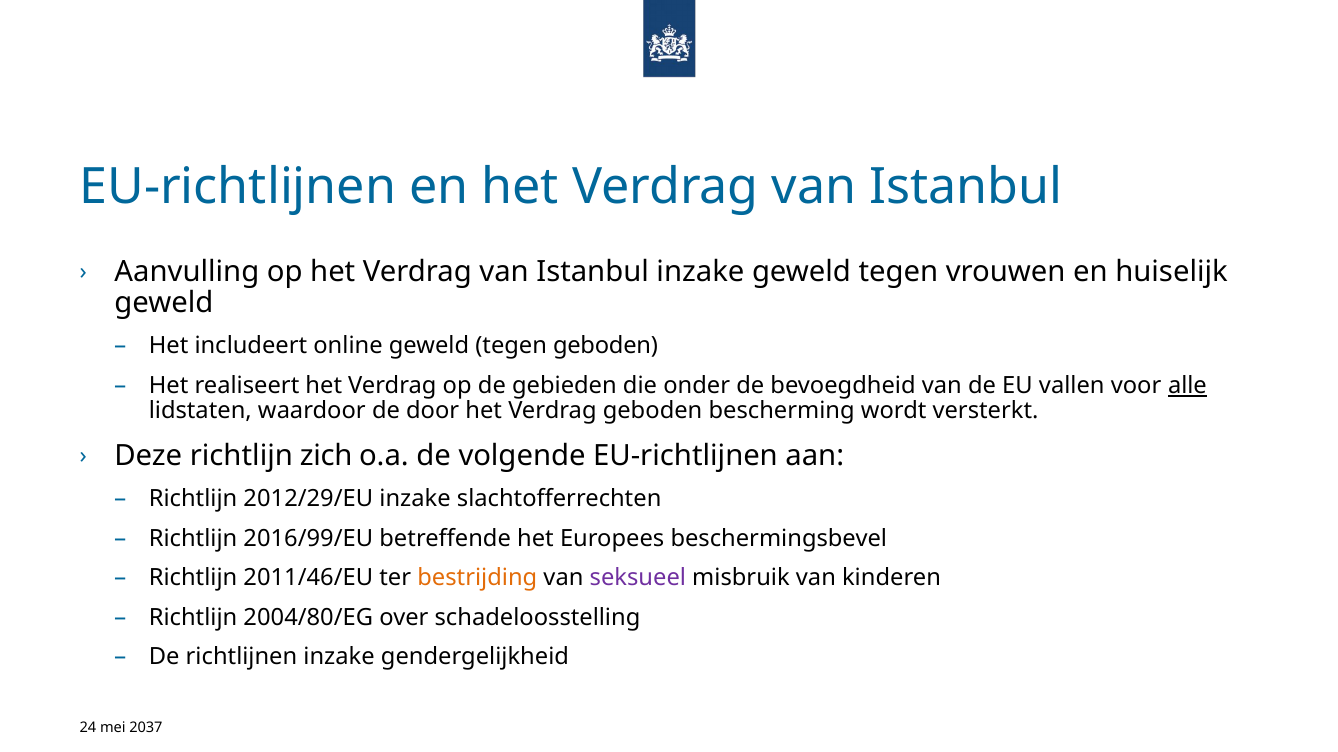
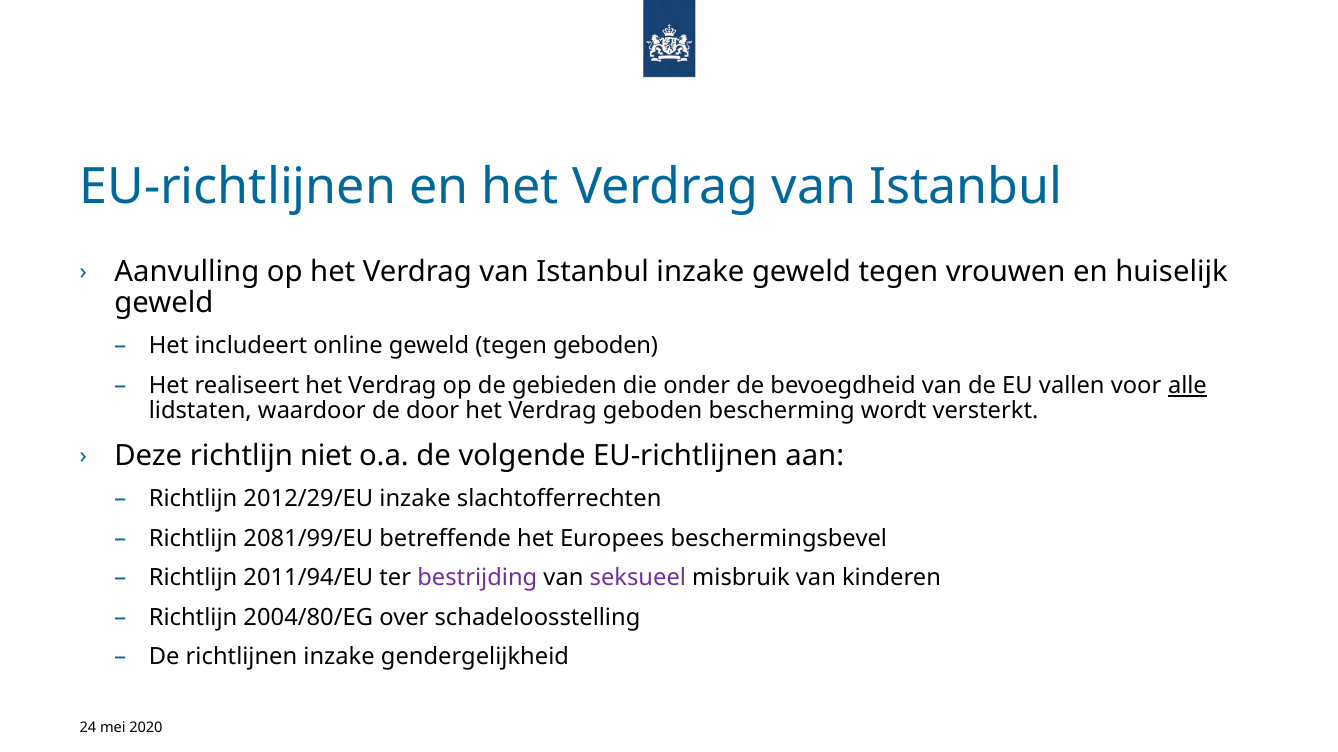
zich: zich -> niet (326, 457)
2016/99/EU: 2016/99/EU -> 2081/99/EU (308, 539)
2011/46/EU: 2011/46/EU -> 2011/94/EU (308, 578)
bestrijding colour: orange -> purple (477, 578)
2037: 2037 -> 2020 (146, 728)
